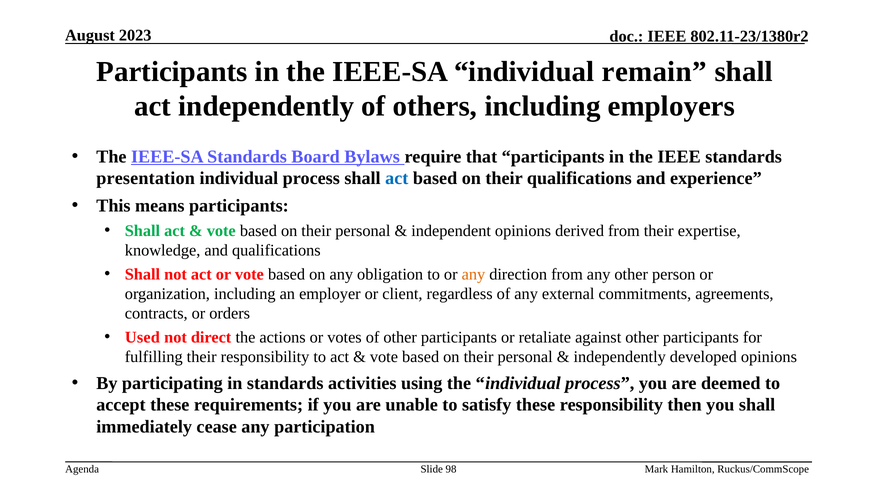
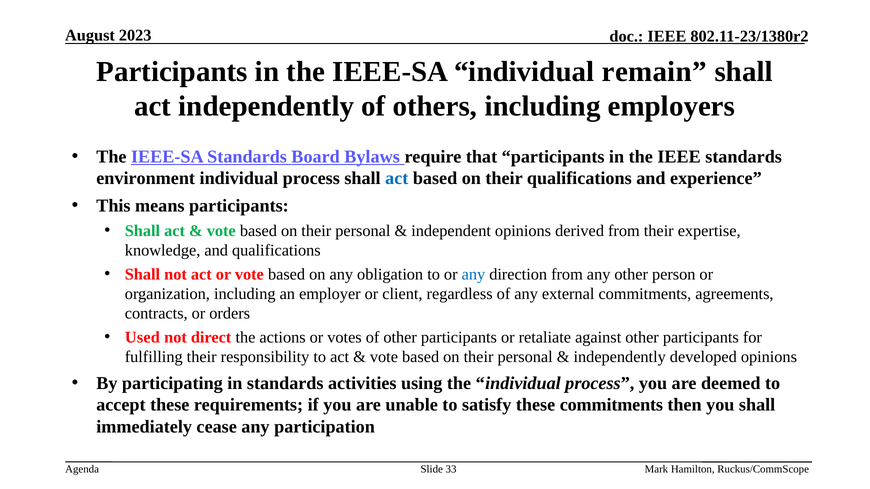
presentation: presentation -> environment (146, 179)
any colour: orange -> blue (473, 274)
these responsibility: responsibility -> commitments (611, 405)
98: 98 -> 33 (451, 469)
